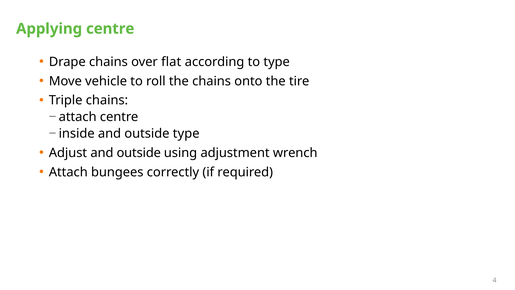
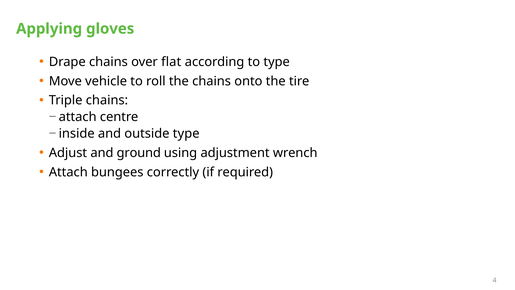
Applying centre: centre -> gloves (110, 29)
Adjust and outside: outside -> ground (139, 153)
